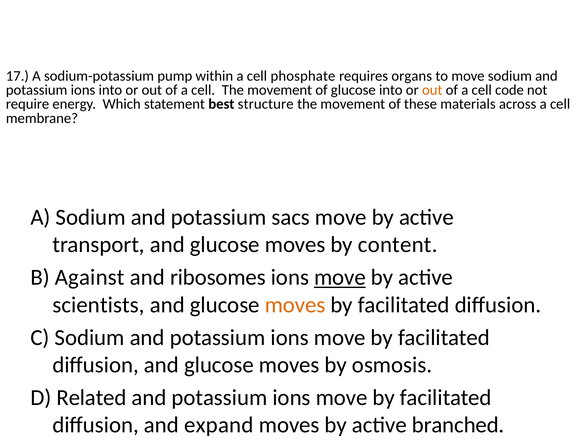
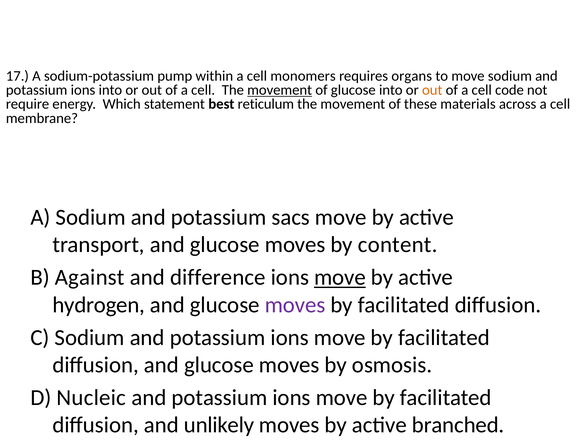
phosphate: phosphate -> monomers (303, 76)
movement underline: none -> present (280, 90)
structure: structure -> reticulum (266, 104)
ribosomes: ribosomes -> difference (218, 277)
scientists: scientists -> hydrogen (99, 305)
moves colour: orange -> purple (295, 305)
Related: Related -> Nucleic (91, 398)
expand: expand -> unlikely (219, 425)
